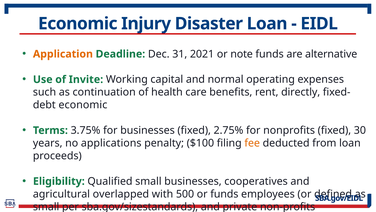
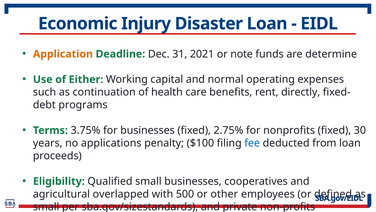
alternative: alternative -> determine (331, 54)
Invite: Invite -> Either (86, 79)
economic: economic -> programs (83, 105)
fee colour: orange -> blue (252, 143)
or funds: funds -> other (224, 194)
